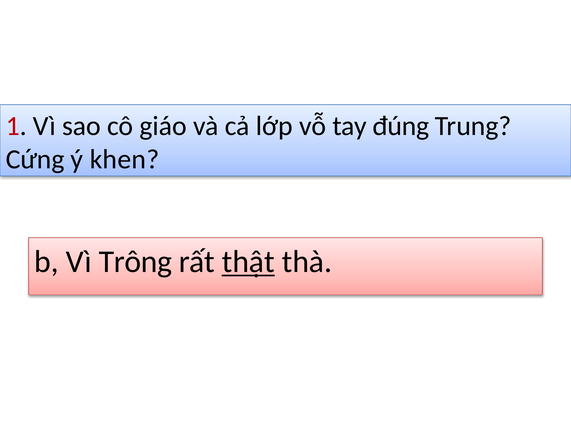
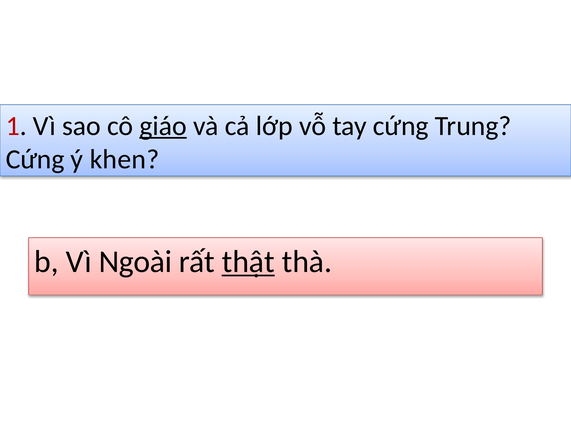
giáo underline: none -> present (163, 126)
tay đúng: đúng -> cứng (401, 126)
Trông: Trông -> Ngoài (135, 262)
